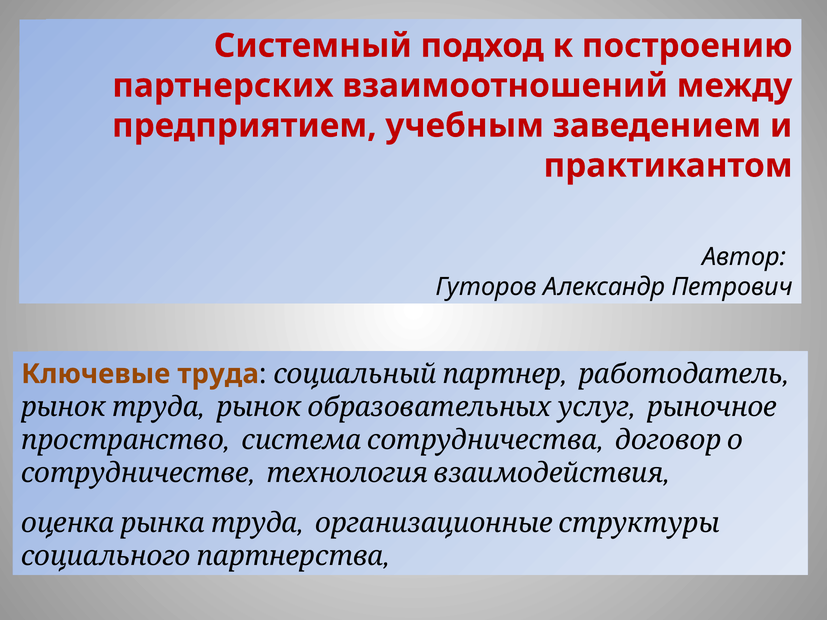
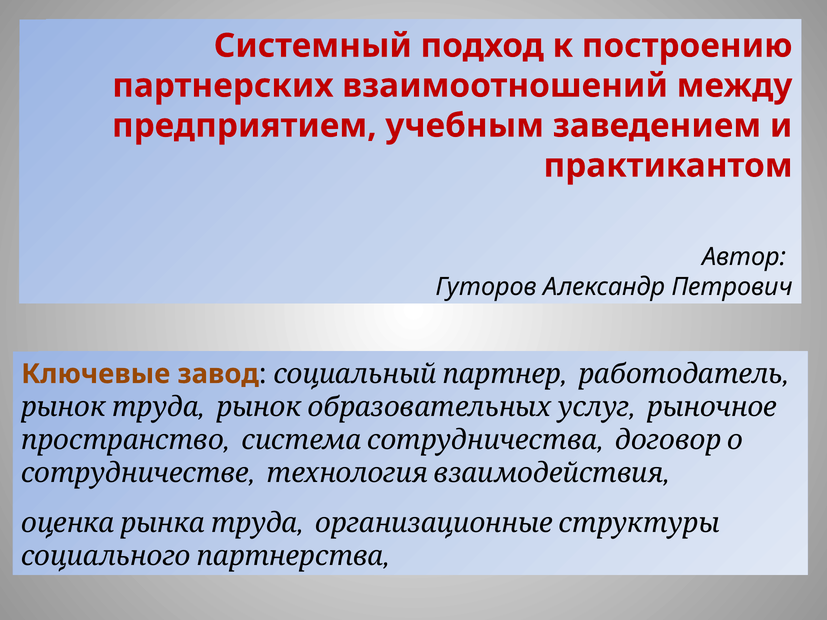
труда: труда -> завод (218, 374)
